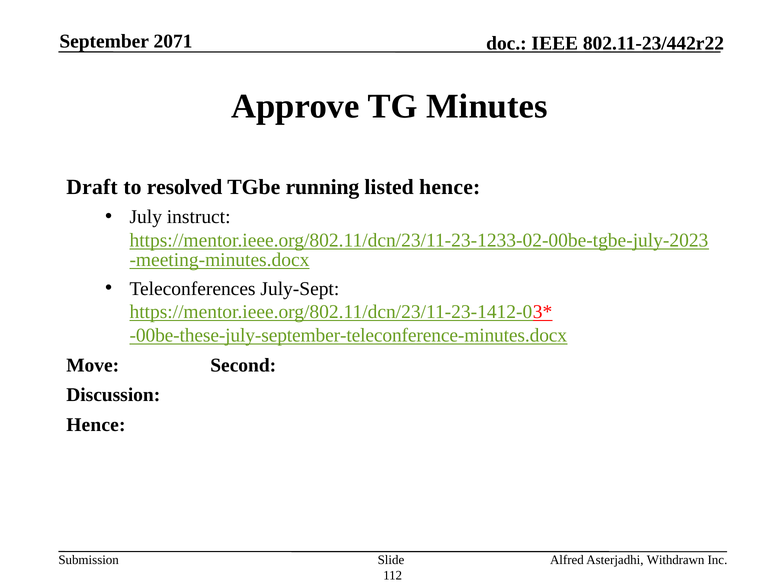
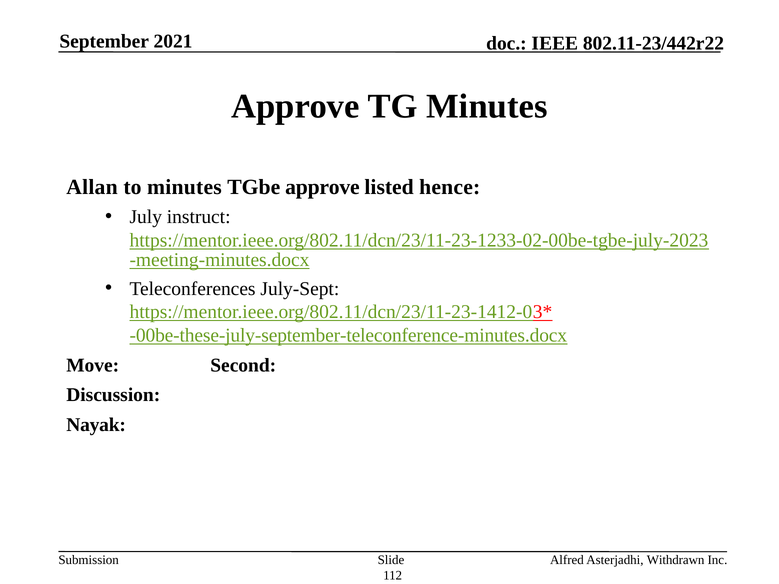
2071: 2071 -> 2021 (173, 41)
Draft: Draft -> Allan (92, 187)
to resolved: resolved -> minutes (184, 187)
TGbe running: running -> approve (322, 187)
Hence: Hence -> Nayak (96, 425)
